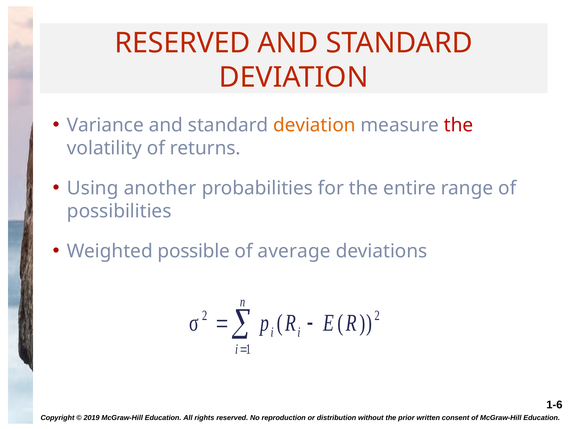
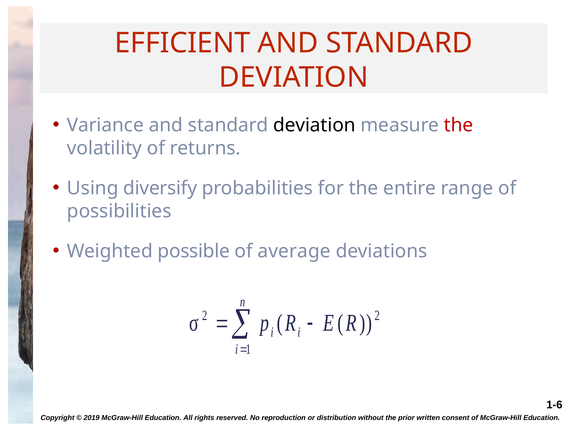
RESERVED: RESERVED -> EFFICIENT (182, 43)
deviation colour: orange -> black (314, 125)
another: another -> diversify (160, 188)
